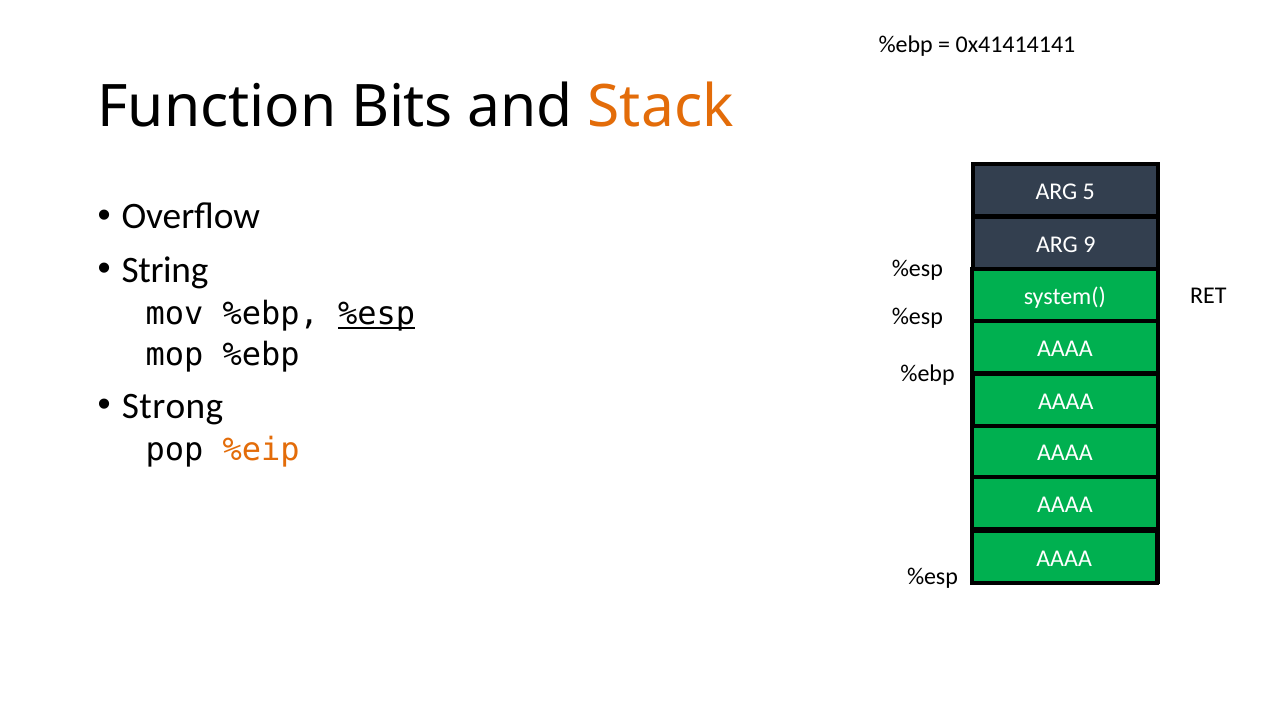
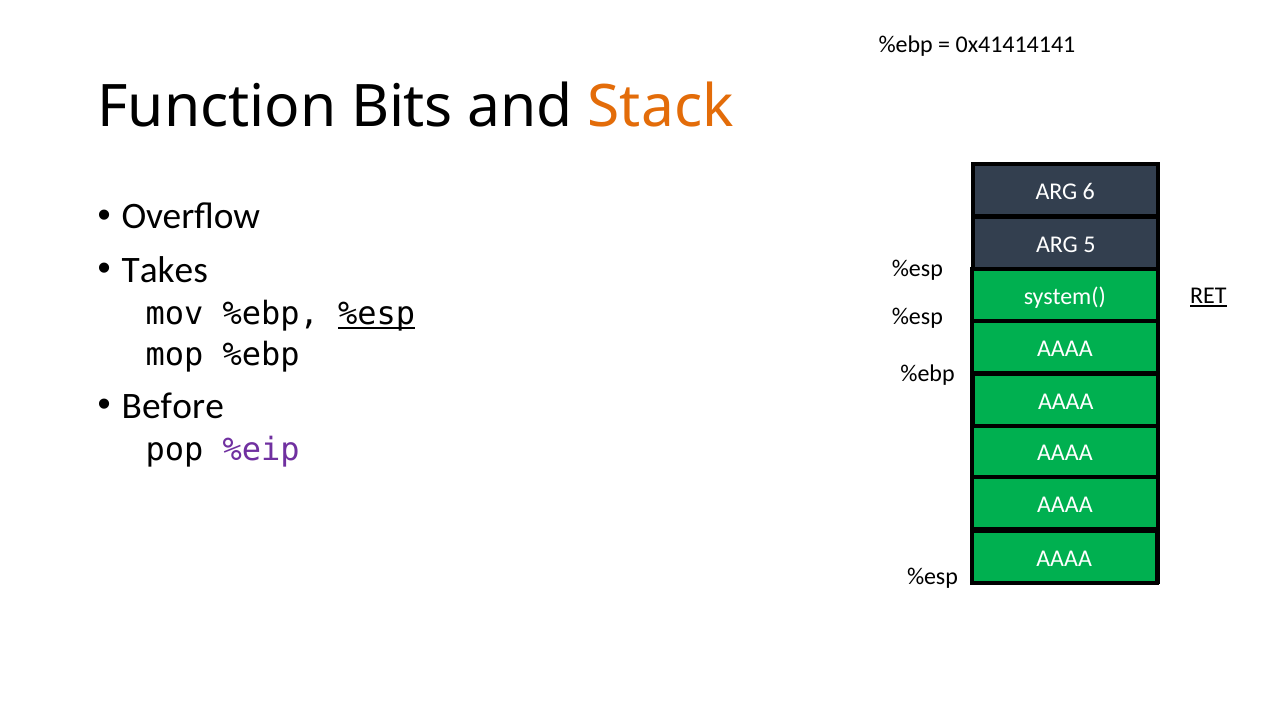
5: 5 -> 6 (1089, 191)
9: 9 -> 5 (1089, 245)
String: String -> Takes (165, 270)
RET underline: none -> present (1208, 296)
Strong: Strong -> Before (173, 406)
%eip colour: orange -> purple (261, 450)
